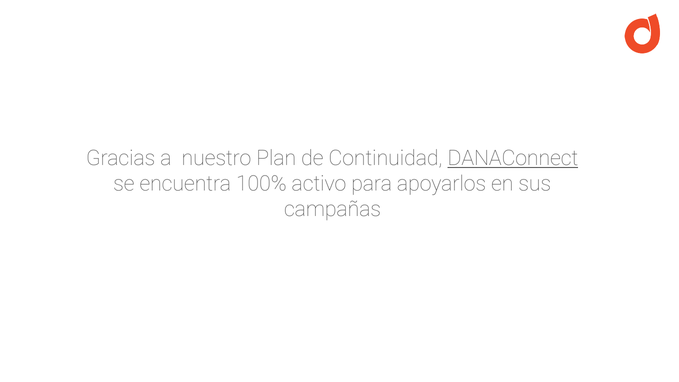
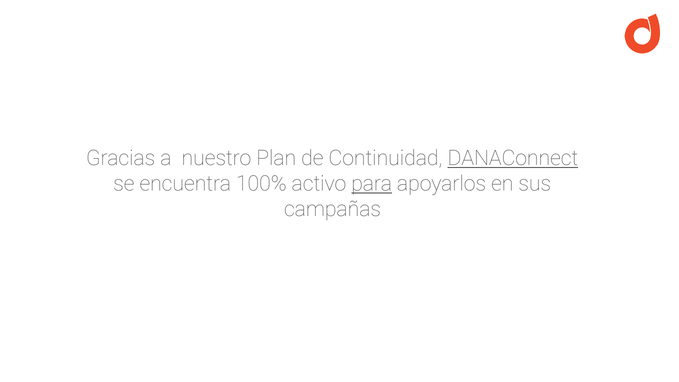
para underline: none -> present (372, 184)
